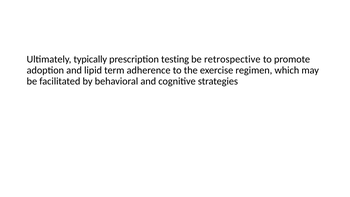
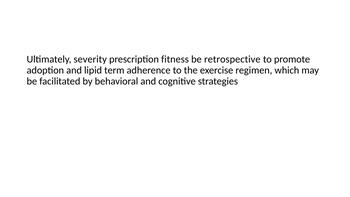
typically: typically -> severity (90, 59)
testing: testing -> fitness (175, 59)
